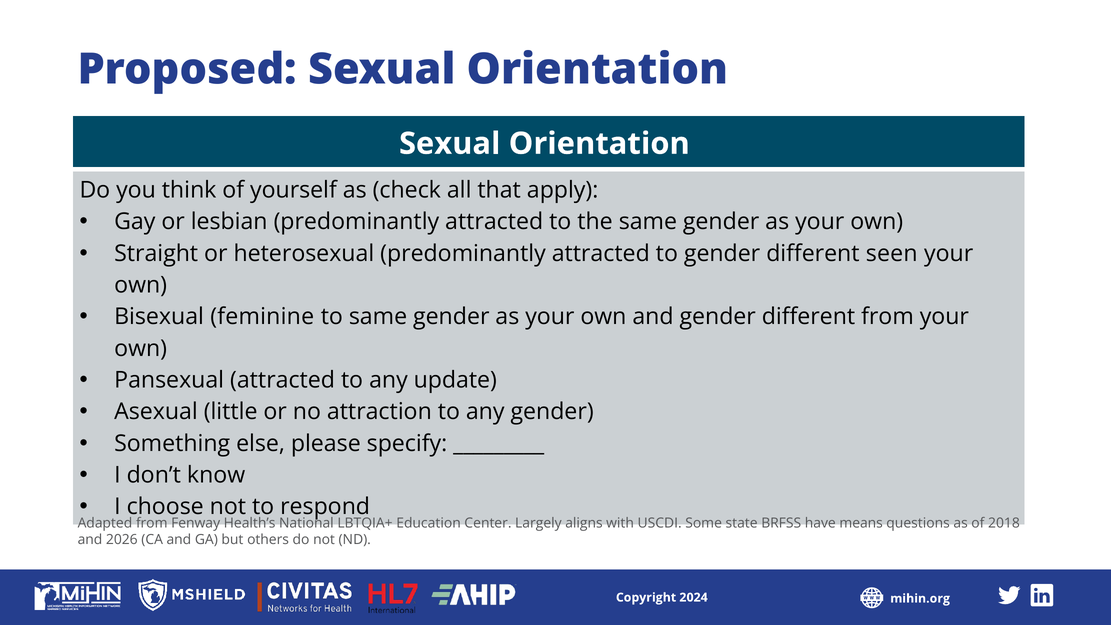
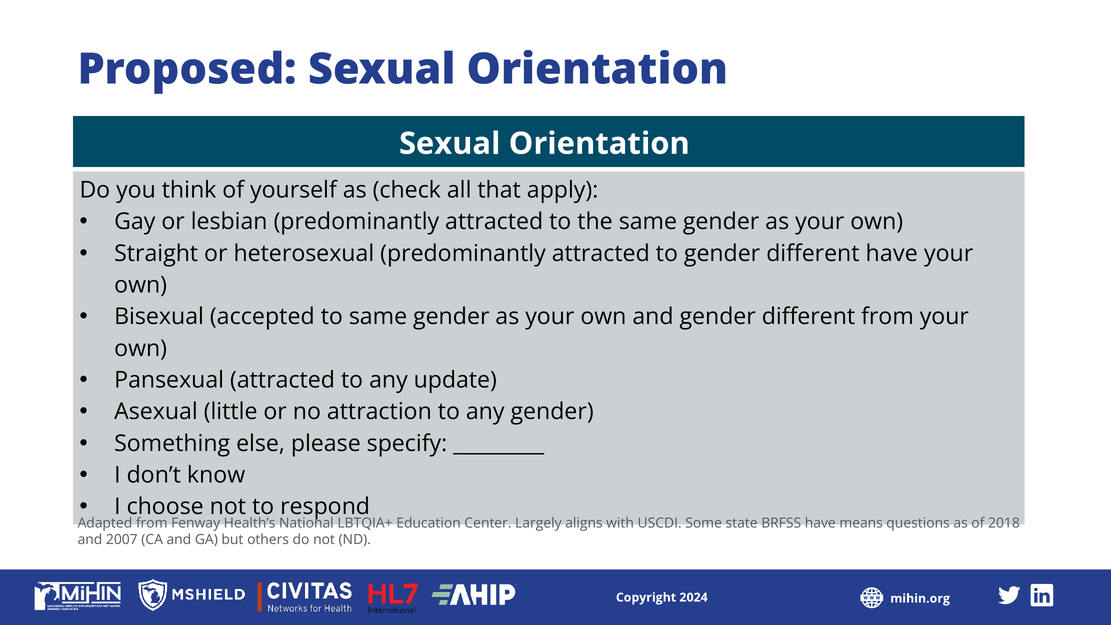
different seen: seen -> have (892, 253)
feminine: feminine -> accepted (262, 317)
2026: 2026 -> 2007 (122, 540)
